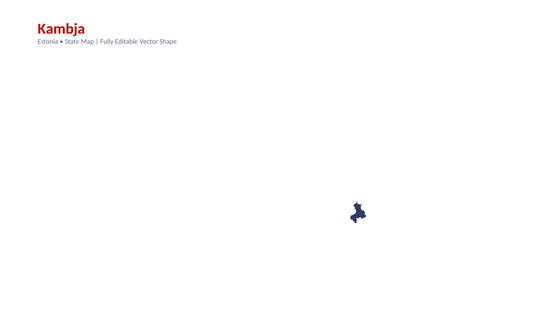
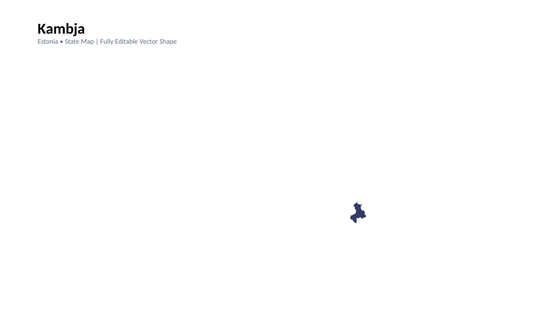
Kambja colour: red -> black (61, 29)
